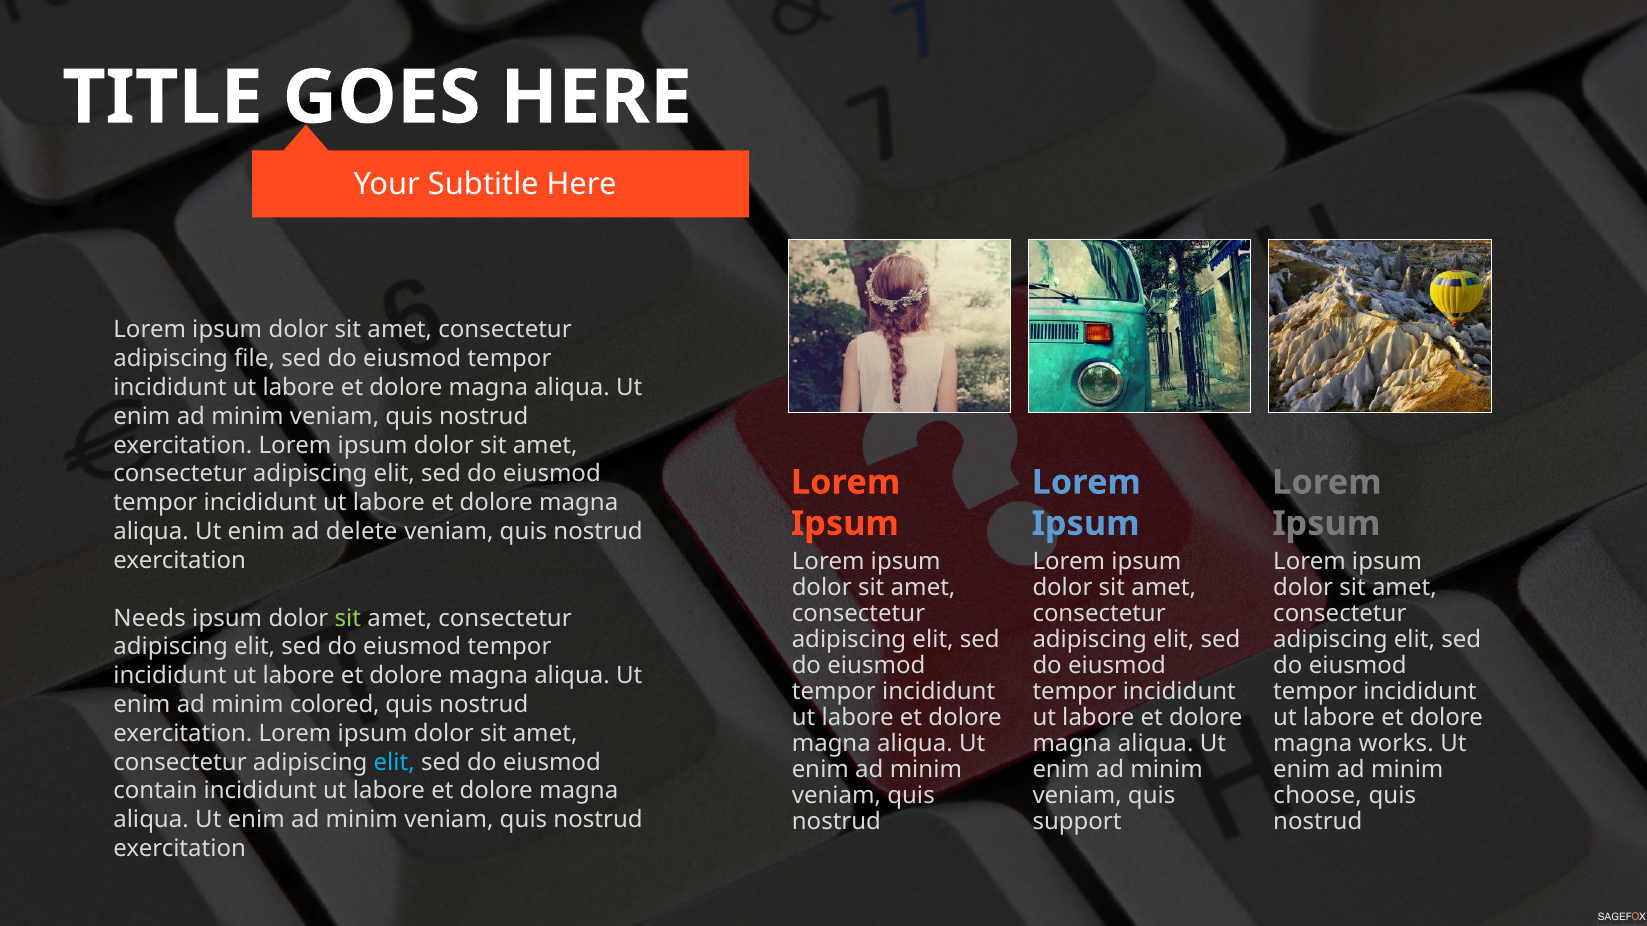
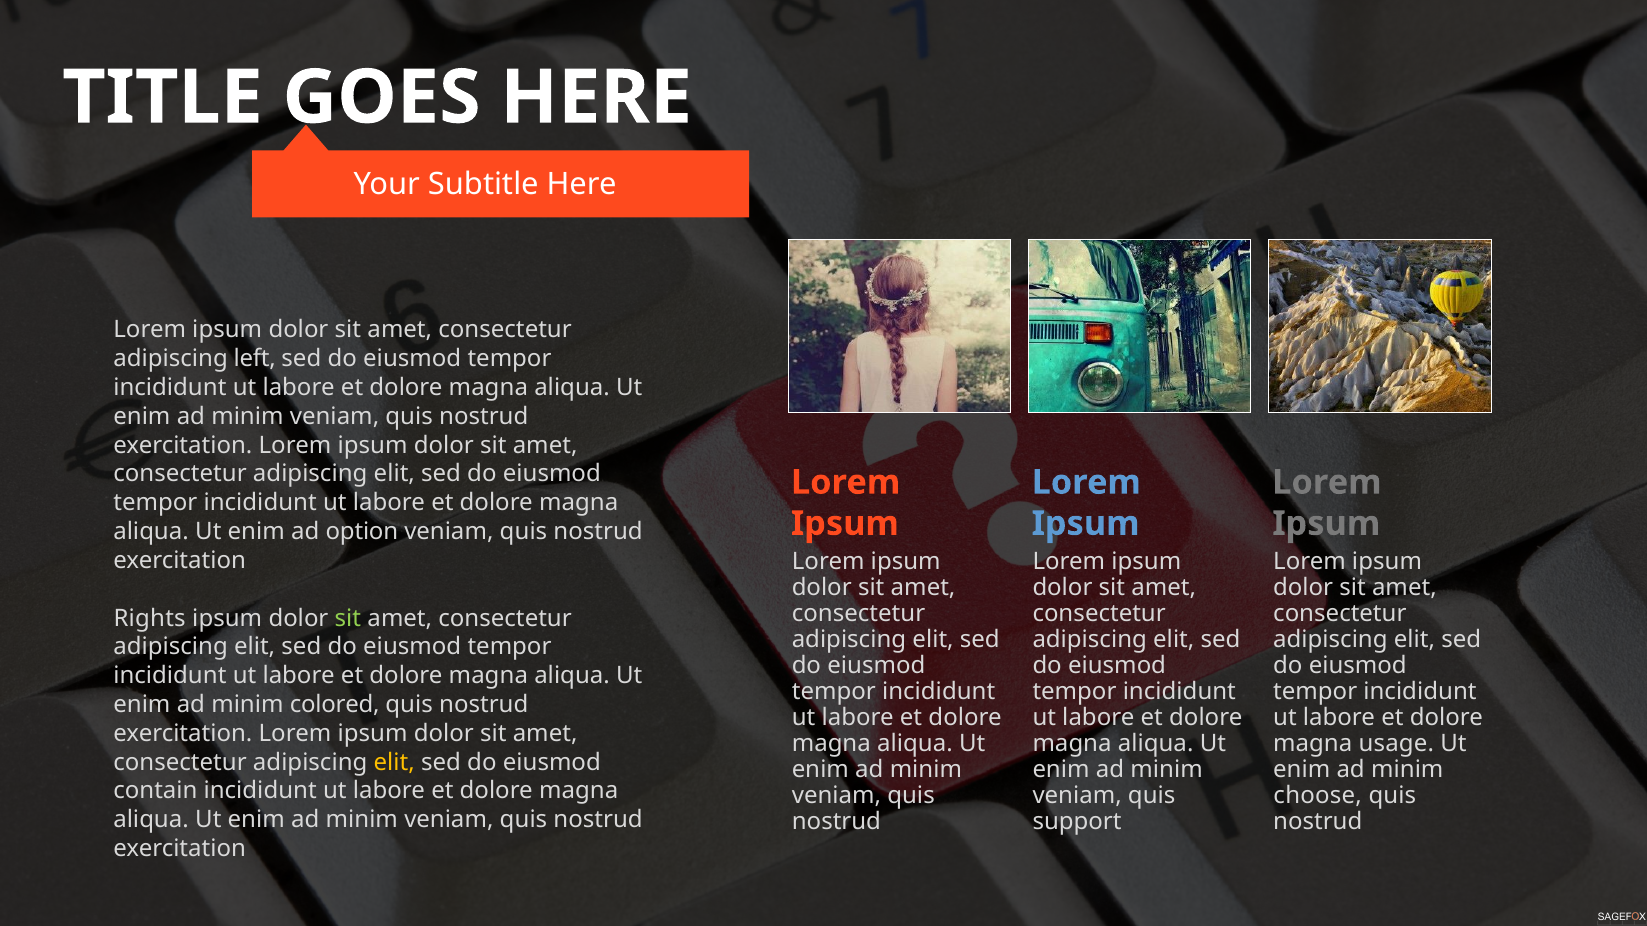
file: file -> left (255, 359)
delete: delete -> option (362, 532)
Needs: Needs -> Rights (150, 618)
works: works -> usage (1396, 744)
elit colour: light blue -> yellow (394, 763)
